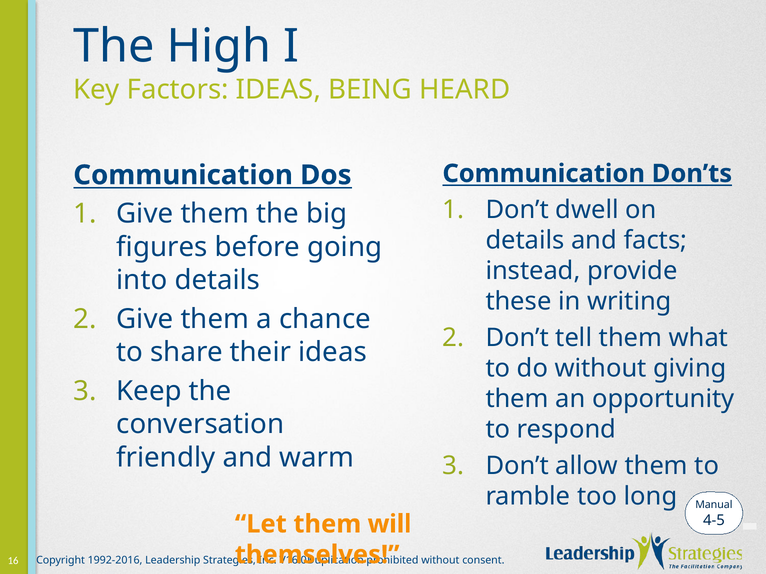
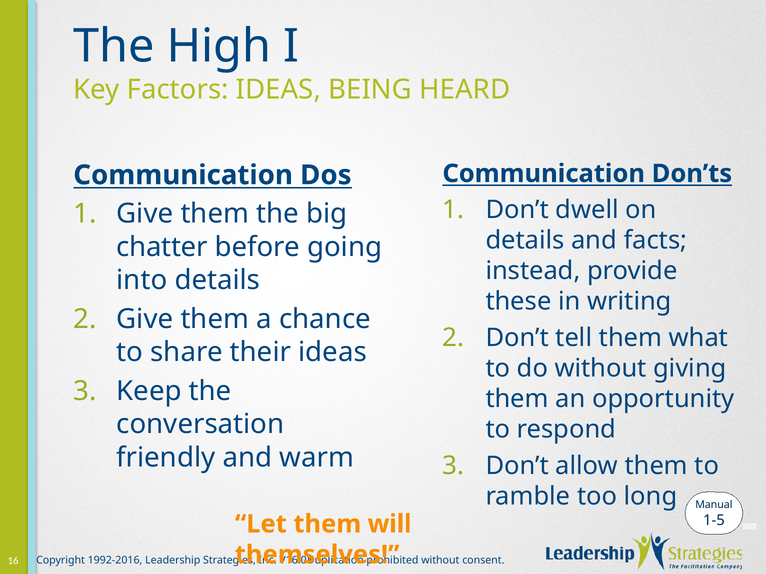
figures: figures -> chatter (162, 247)
4-5: 4-5 -> 1-5 (714, 521)
